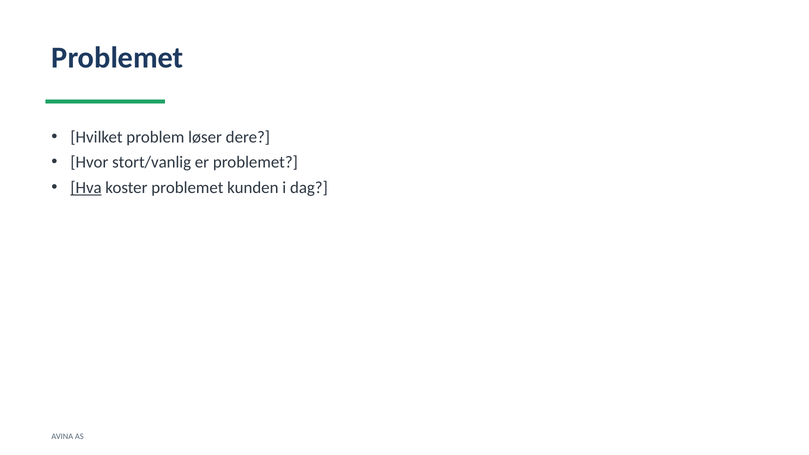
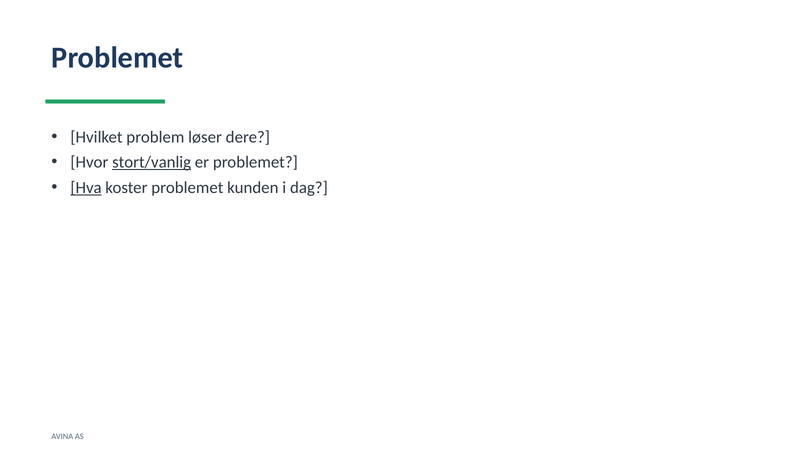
stort/vanlig underline: none -> present (152, 162)
